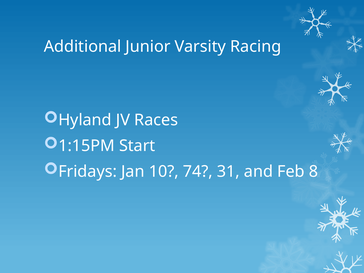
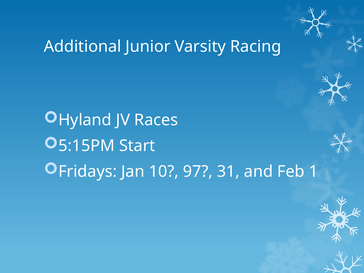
1:15PM: 1:15PM -> 5:15PM (87, 146)
74: 74 -> 97 (198, 172)
8: 8 -> 1 (314, 172)
